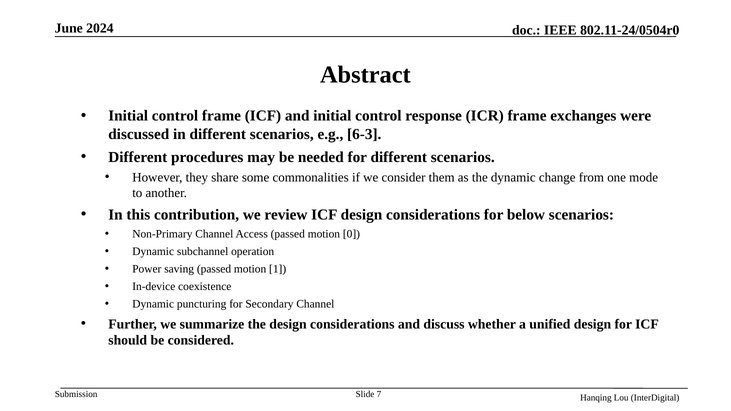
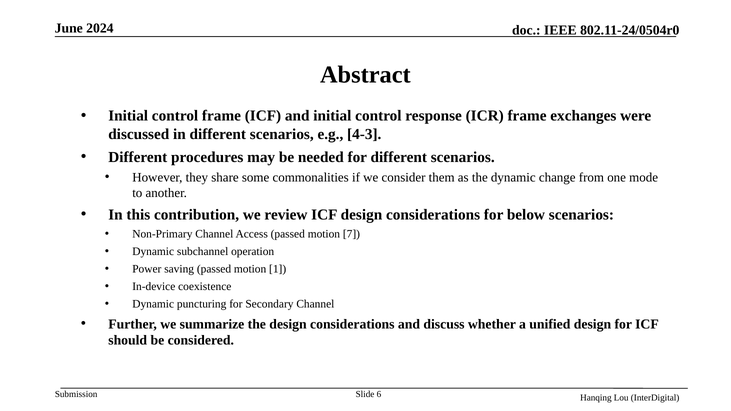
6-3: 6-3 -> 4-3 (364, 134)
0: 0 -> 7 (351, 234)
7: 7 -> 6 (379, 394)
